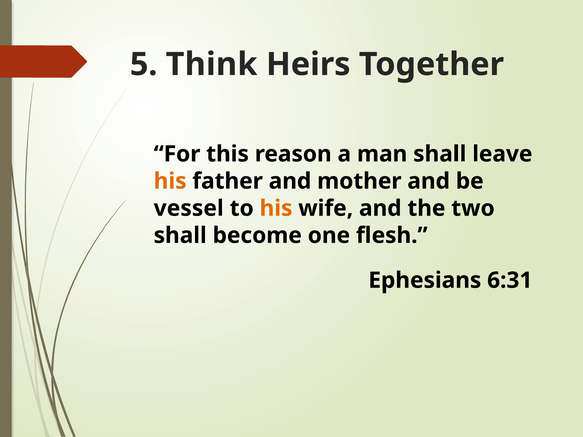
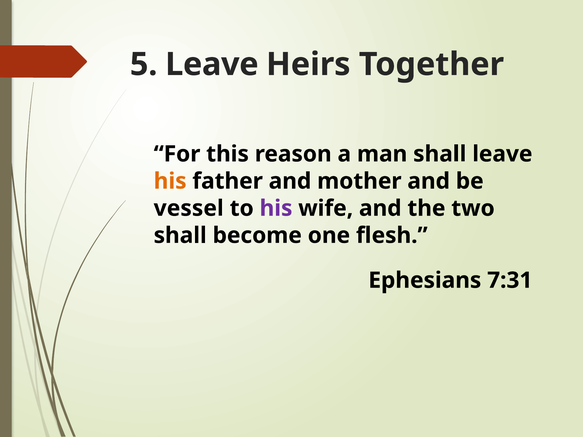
5 Think: Think -> Leave (212, 64)
his colour: orange -> purple (276, 208)
6:31: 6:31 -> 7:31 (510, 280)
